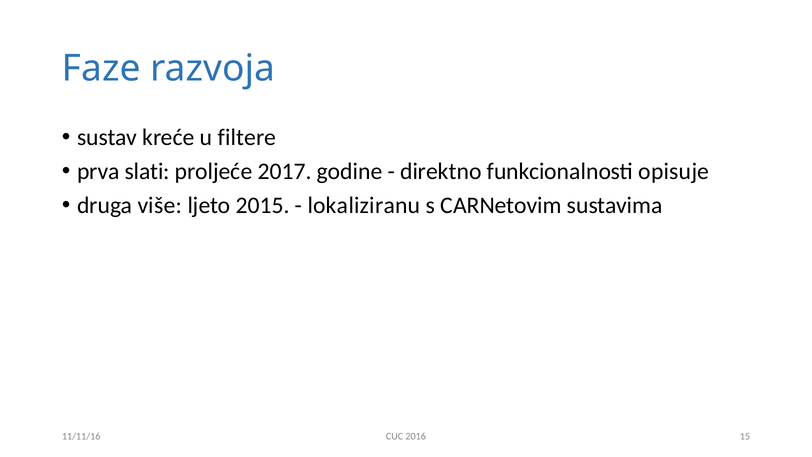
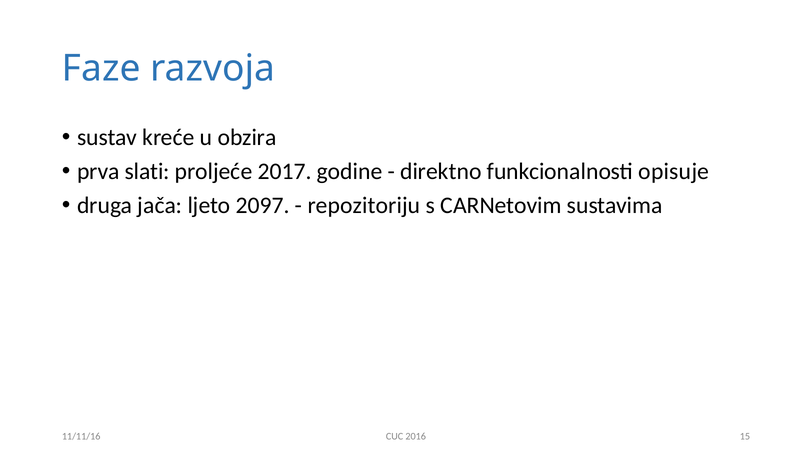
filtere: filtere -> obzira (247, 137)
više: više -> jača (160, 205)
2015: 2015 -> 2097 (263, 205)
lokaliziranu: lokaliziranu -> repozitoriju (364, 205)
